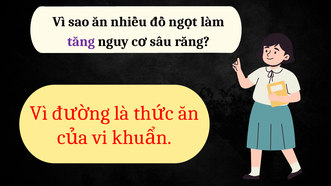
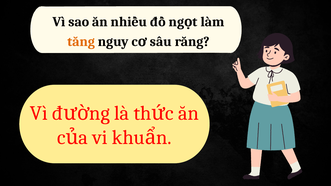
tăng colour: purple -> orange (81, 42)
